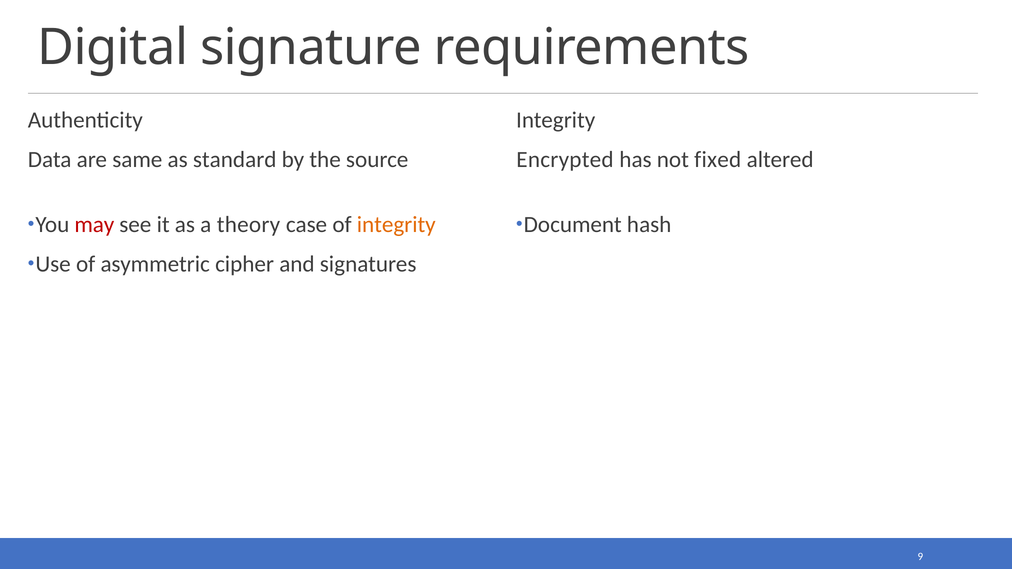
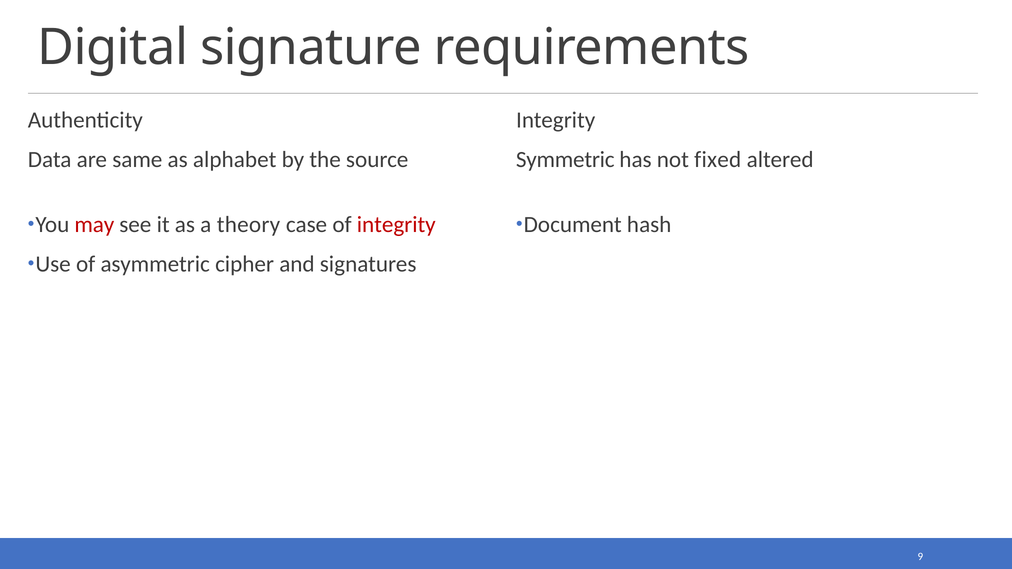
standard: standard -> alphabet (235, 160)
Encrypted: Encrypted -> Symmetric (565, 160)
integrity colour: orange -> red (396, 225)
